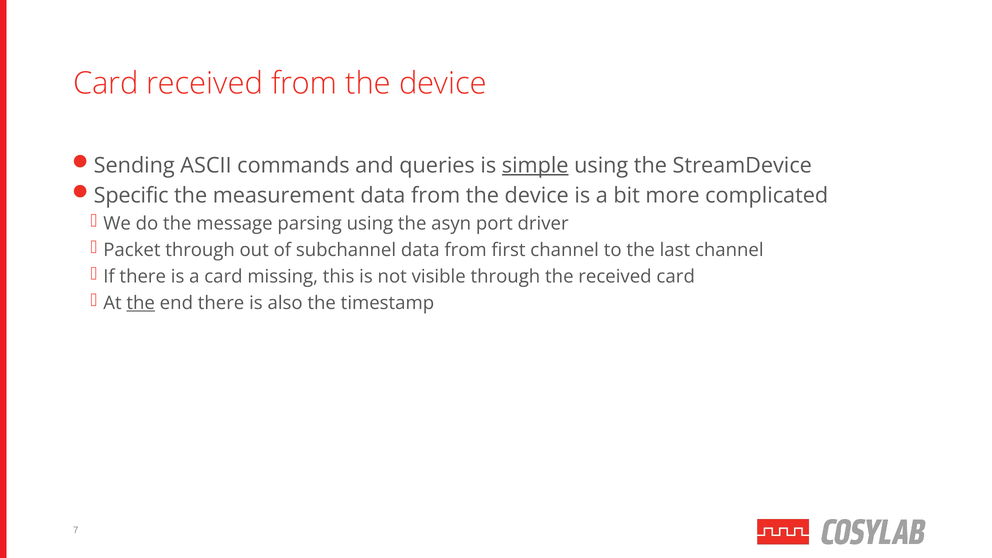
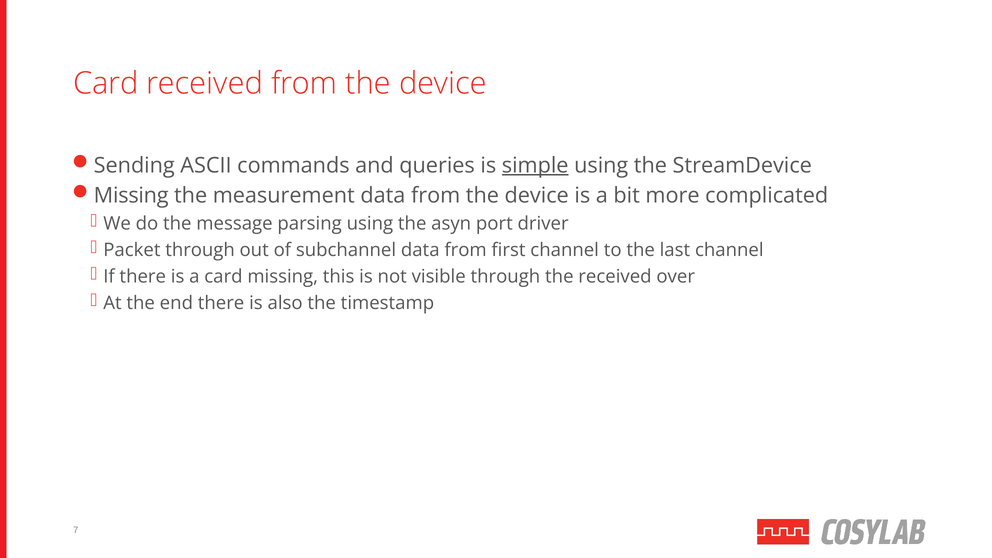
Specific: Specific -> Missing (131, 196)
received card: card -> over (676, 277)
the underline: present -> none (141, 303)
